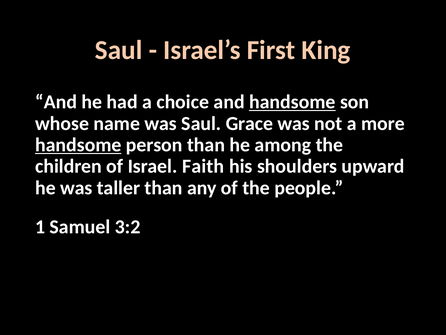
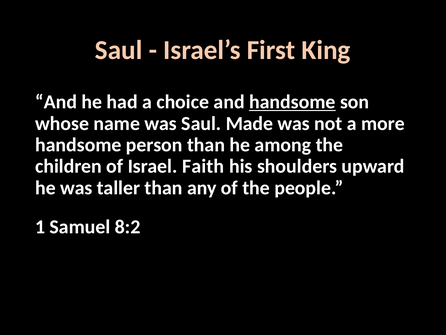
Grace: Grace -> Made (249, 123)
handsome underline: present -> none (78, 145)
3:2: 3:2 -> 8:2 (128, 227)
